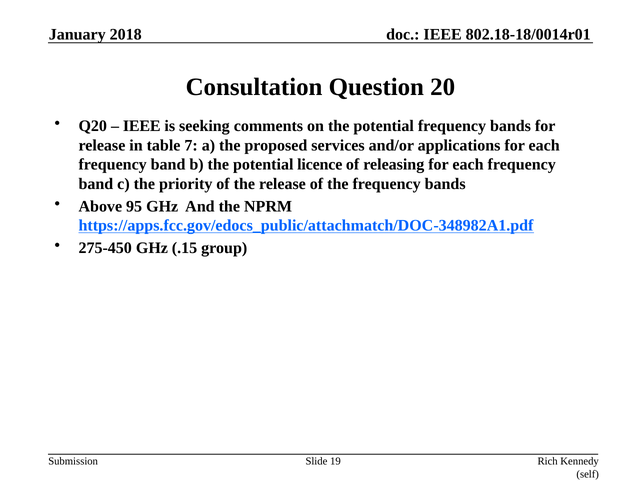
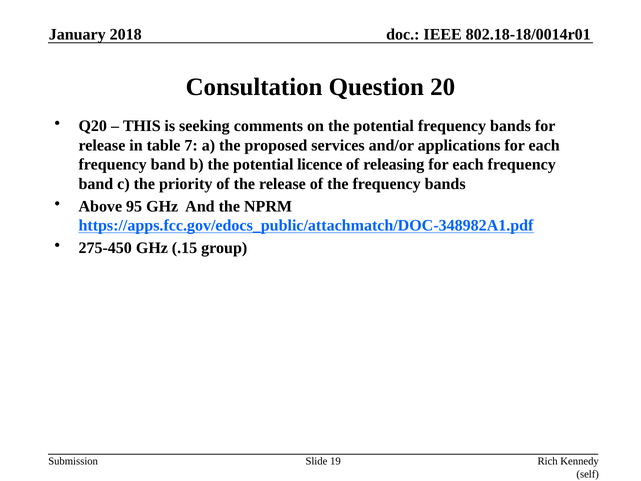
IEEE: IEEE -> THIS (142, 126)
